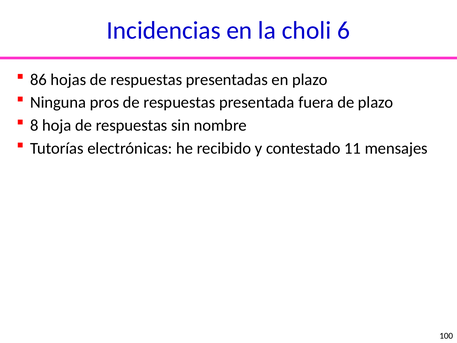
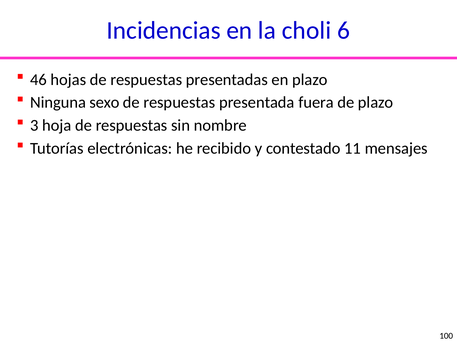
86: 86 -> 46 (38, 80)
pros: pros -> sexo (105, 102)
8: 8 -> 3 (34, 125)
